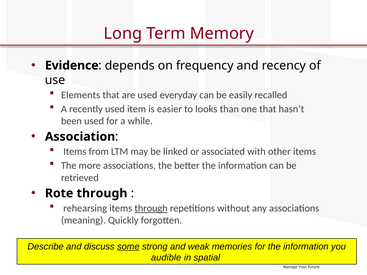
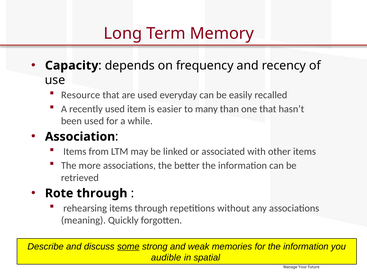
Evidence: Evidence -> Capacity (72, 66)
Elements: Elements -> Resource (81, 95)
looks: looks -> many (206, 109)
through underline: present -> none (151, 208)
